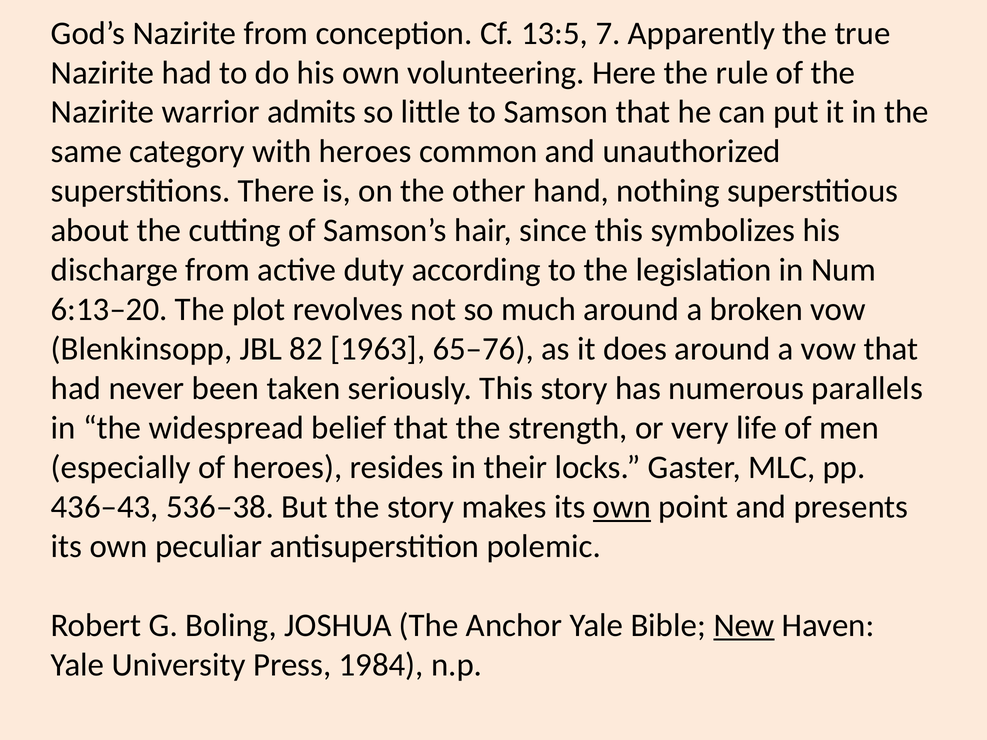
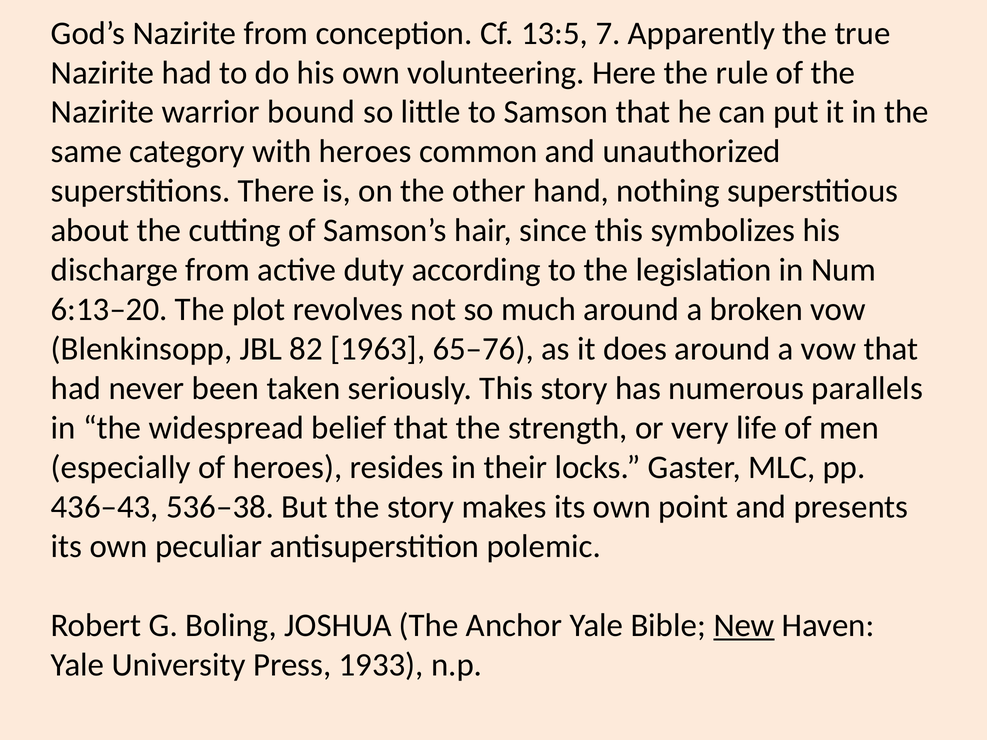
admits: admits -> bound (311, 112)
own underline: present -> none (622, 507)
1984: 1984 -> 1933 (381, 665)
